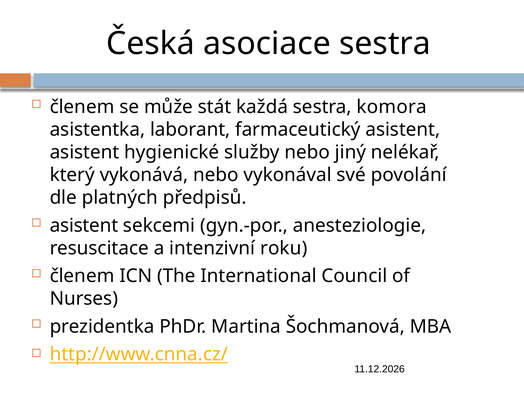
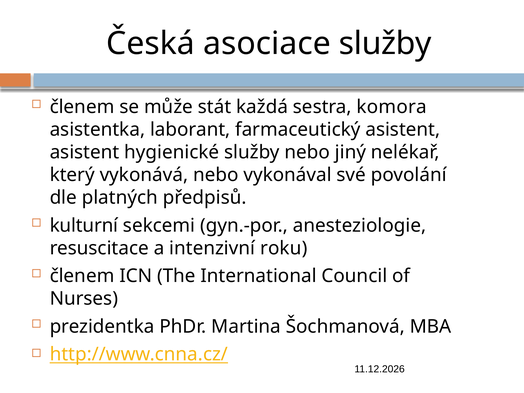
asociace sestra: sestra -> služby (385, 44)
asistent: asistent -> kulturní (84, 226)
